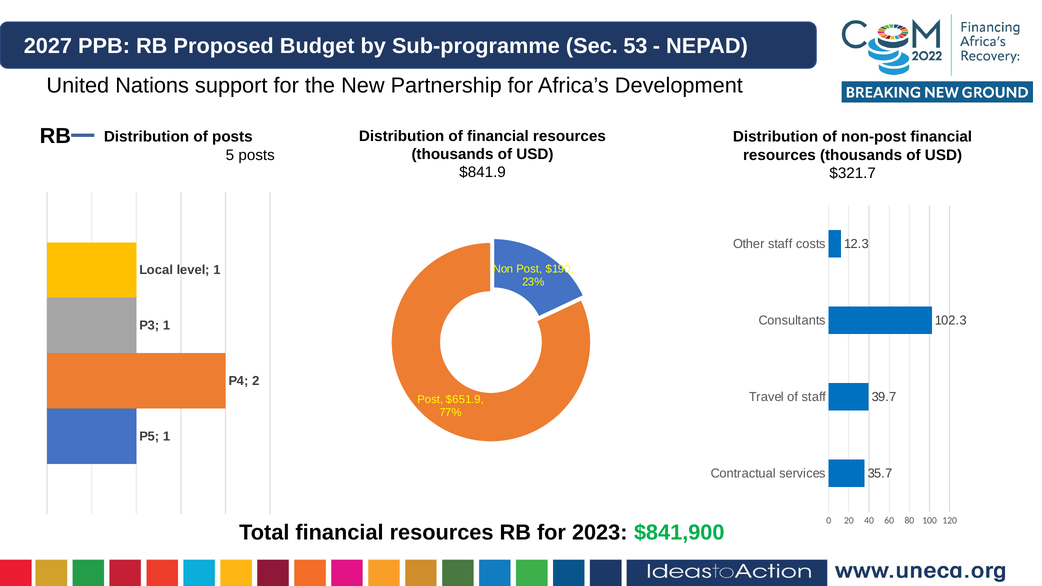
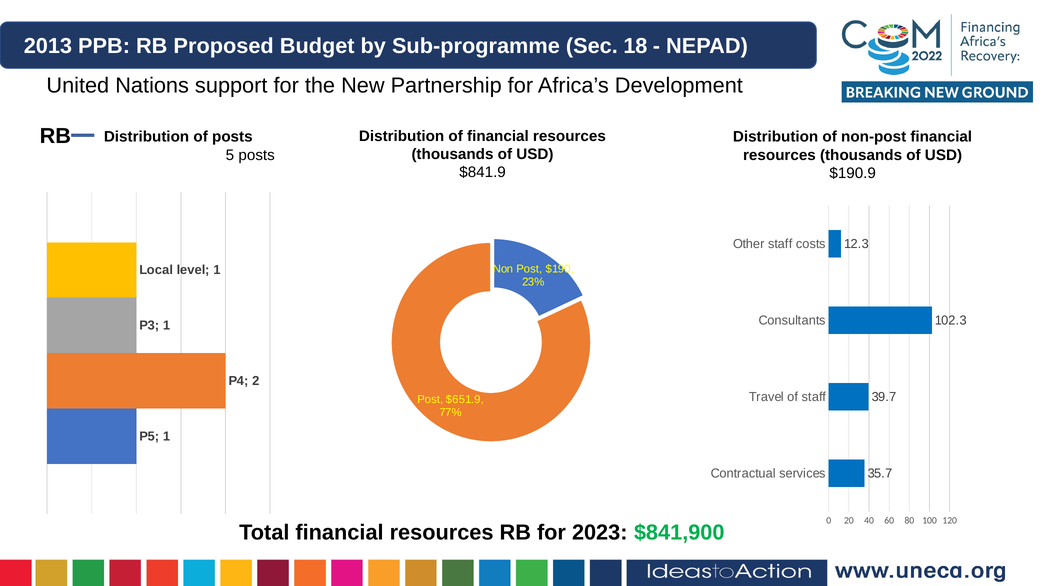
2027: 2027 -> 2013 (48, 46)
53: 53 -> 18 (635, 46)
$321.7: $321.7 -> $190.9 (853, 173)
